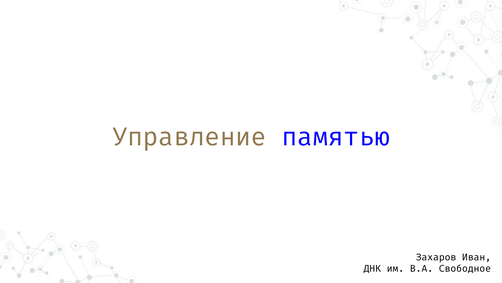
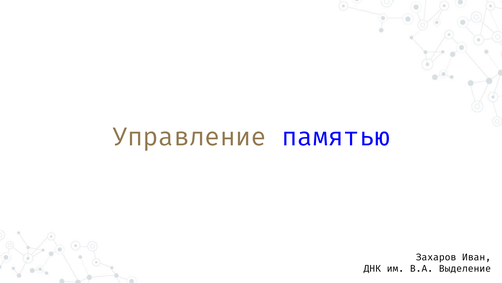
Свободное: Свободное -> Выделение (465, 268)
